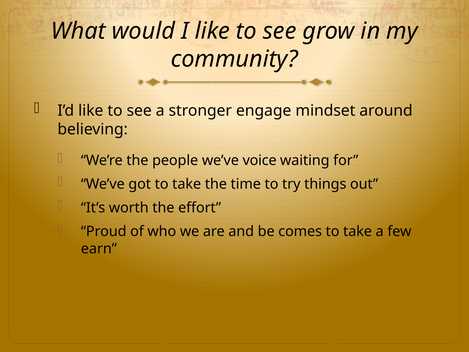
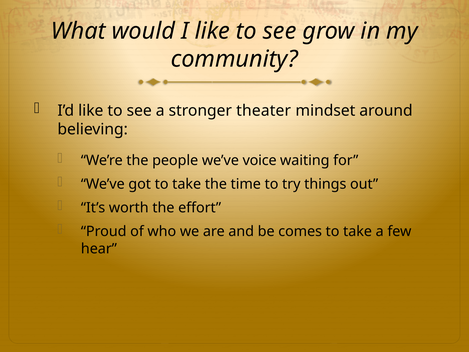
engage: engage -> theater (264, 111)
earn: earn -> hear (99, 249)
